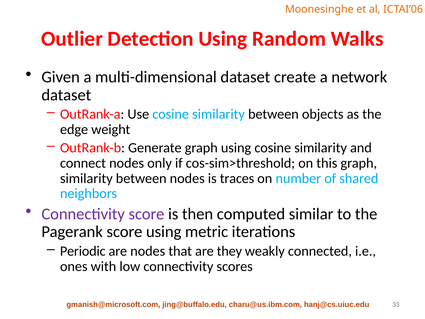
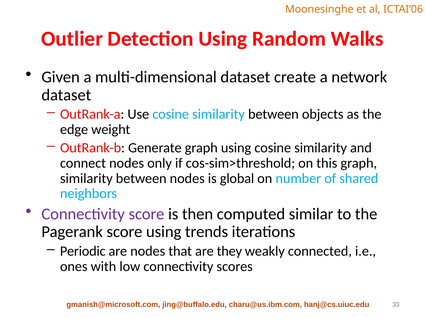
traces: traces -> global (237, 178)
metric: metric -> trends (207, 232)
